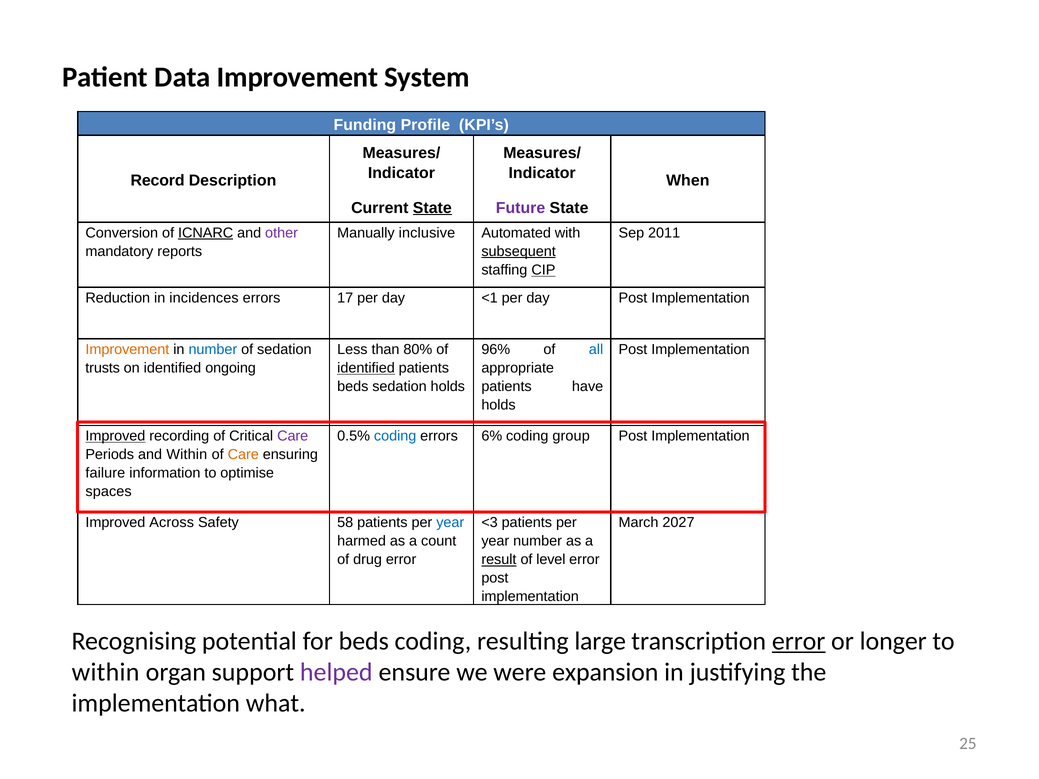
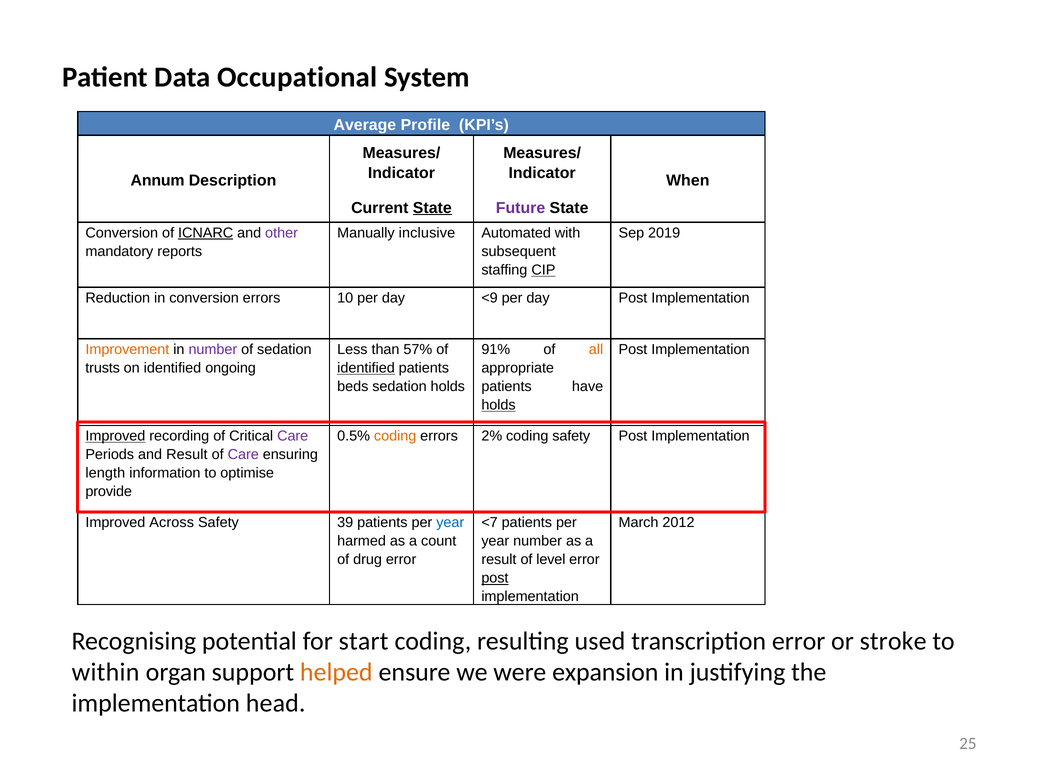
Data Improvement: Improvement -> Occupational (297, 77)
Funding: Funding -> Average (365, 125)
Record: Record -> Annum (158, 180)
2011: 2011 -> 2019 (664, 233)
subsequent underline: present -> none (519, 252)
in incidences: incidences -> conversion (204, 298)
17: 17 -> 10 (345, 298)
<1: <1 -> <9 (490, 298)
number colour: blue -> purple (213, 350)
80%: 80% -> 57% (418, 350)
96%: 96% -> 91% (496, 350)
all colour: blue -> orange (596, 350)
holds underline: none -> present (499, 405)
coding colour: blue -> orange (395, 436)
6%: 6% -> 2% (492, 436)
coding group: group -> safety (571, 436)
and Within: Within -> Result (187, 455)
Care colour: orange -> purple (243, 455)
failure: failure -> length (105, 473)
spaces: spaces -> provide (109, 492)
58: 58 -> 39 (345, 523)
<3: <3 -> <7 (490, 523)
2027: 2027 -> 2012 (678, 523)
result underline: present -> none (499, 560)
post underline: none -> present (495, 578)
for beds: beds -> start (364, 641)
large: large -> used (600, 641)
error underline: present -> none (799, 641)
longer: longer -> stroke (893, 641)
helped colour: purple -> orange (336, 672)
what: what -> head (276, 704)
